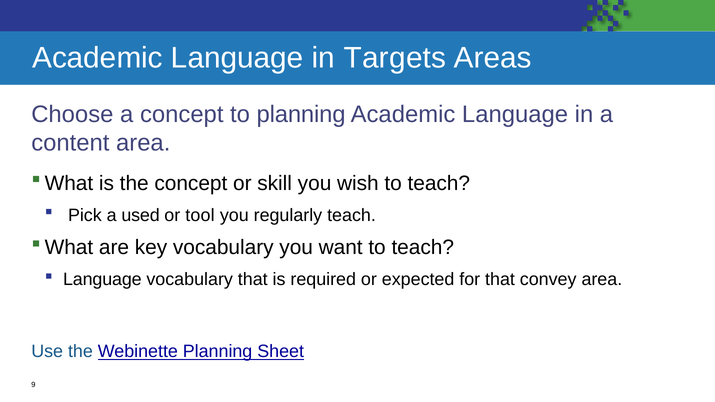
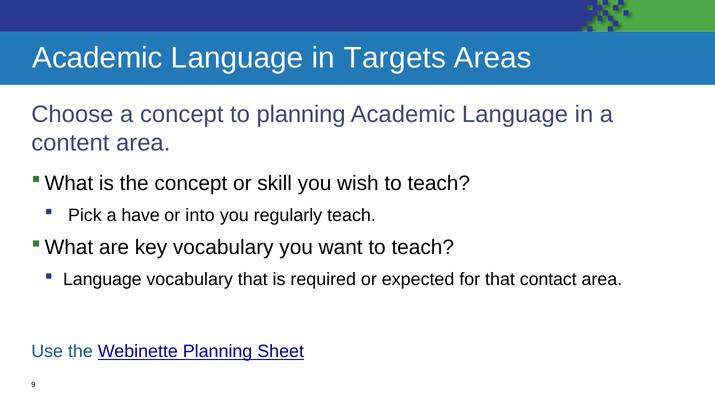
used: used -> have (141, 215)
tool: tool -> into (200, 215)
convey: convey -> contact (548, 280)
